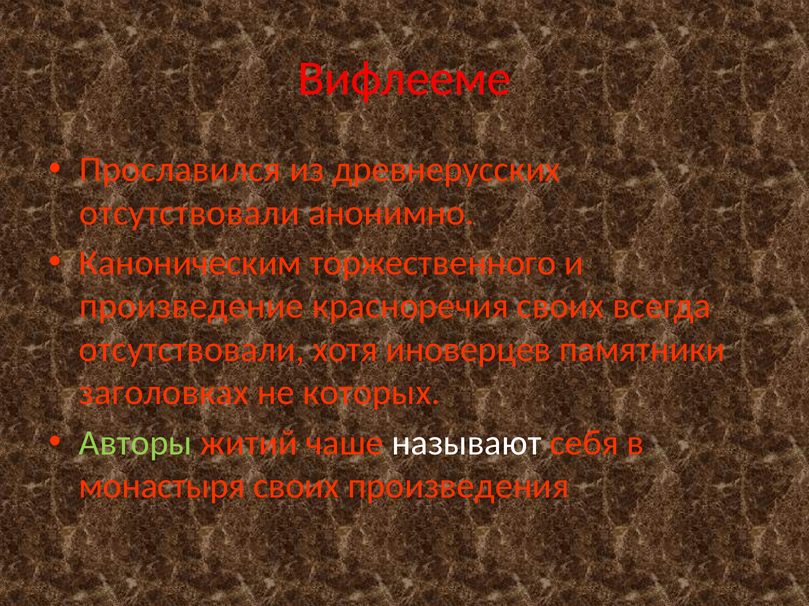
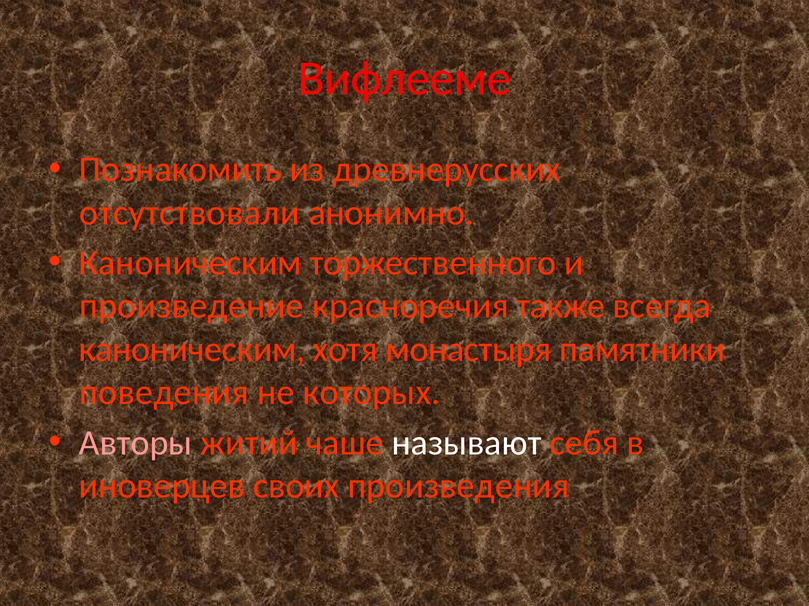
Прославился: Прославился -> Познакомить (180, 170)
красноречия своих: своих -> также (561, 307)
отсутствовали: отсутствовали -> каноническим (192, 350)
иноверцев: иноверцев -> монастыря (469, 350)
заголовках: заголовках -> поведения (164, 393)
Авторы colour: light green -> pink (136, 443)
монастыря: монастыря -> иноверцев (162, 486)
